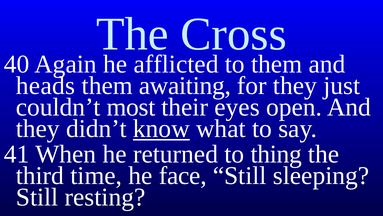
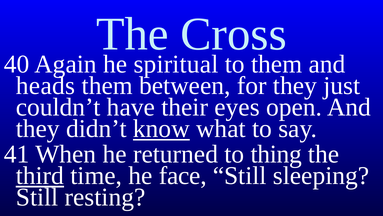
afflicted: afflicted -> spiritual (176, 64)
awaiting: awaiting -> between (185, 86)
most: most -> have (131, 107)
third underline: none -> present (40, 175)
